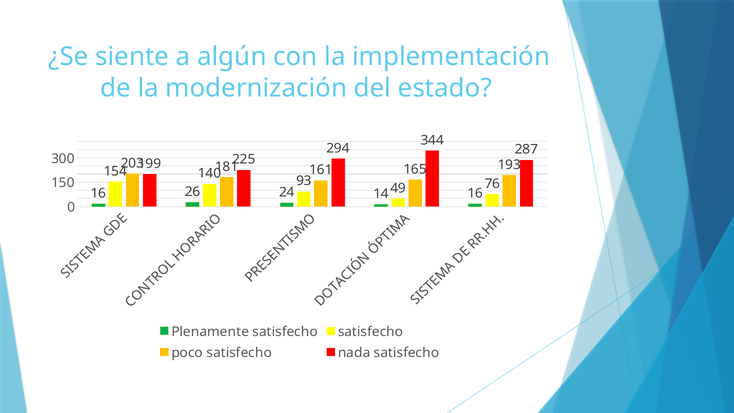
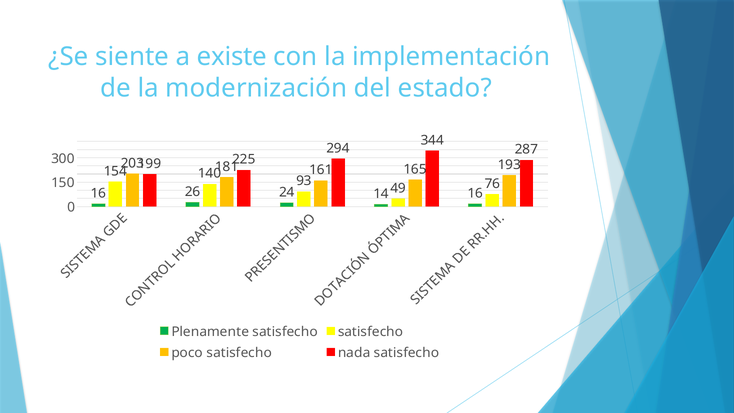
algún: algún -> existe (232, 57)
